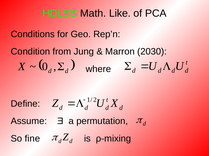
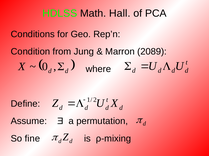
Like: Like -> Hall (120, 13)
2030: 2030 -> 2089 (152, 52)
